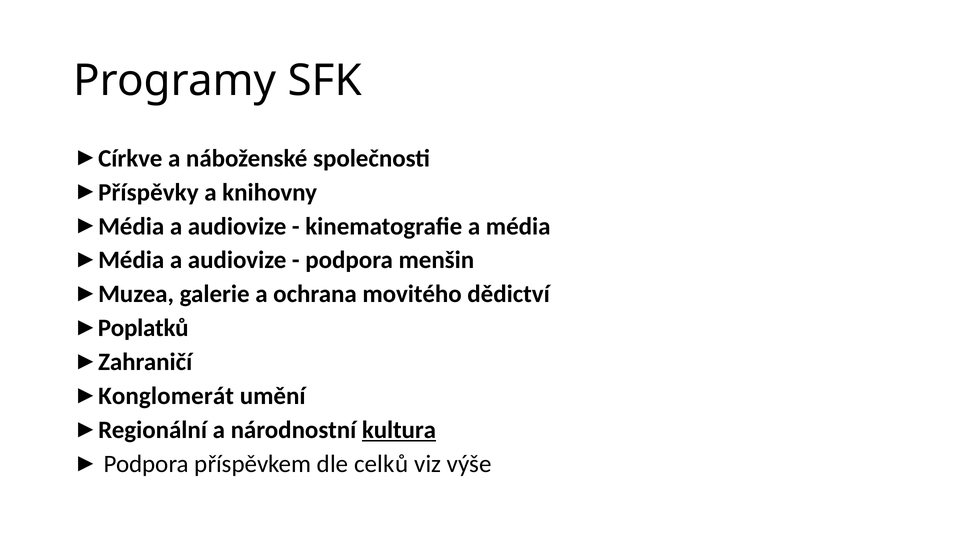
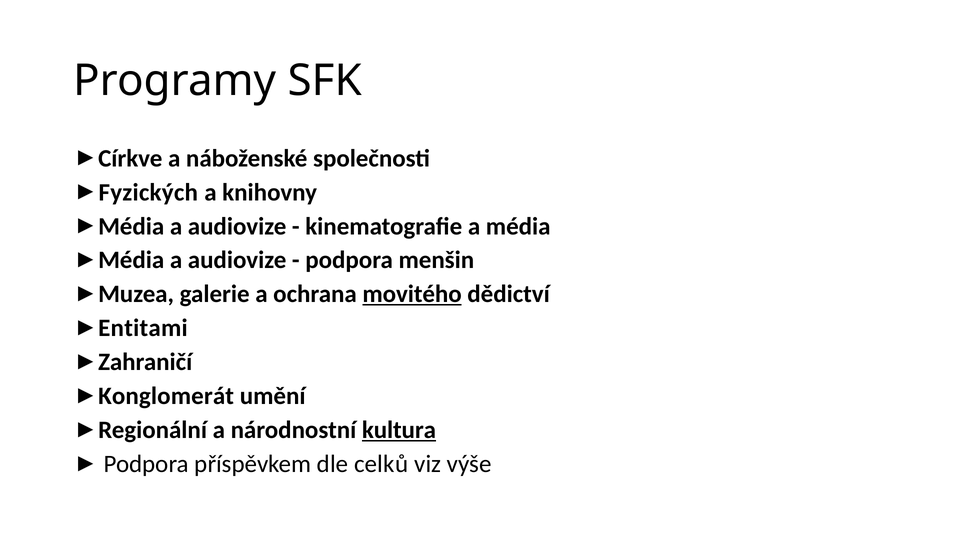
Příspěvky: Příspěvky -> Fyzických (148, 192)
movitého underline: none -> present (412, 294)
Poplatků: Poplatků -> Entitami (143, 328)
